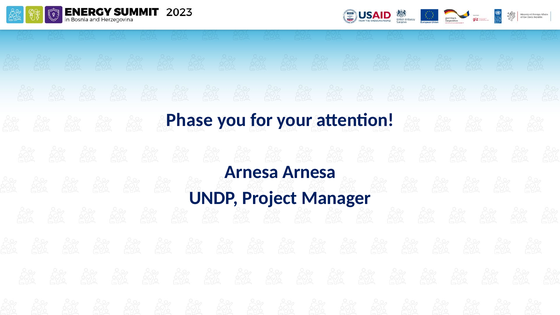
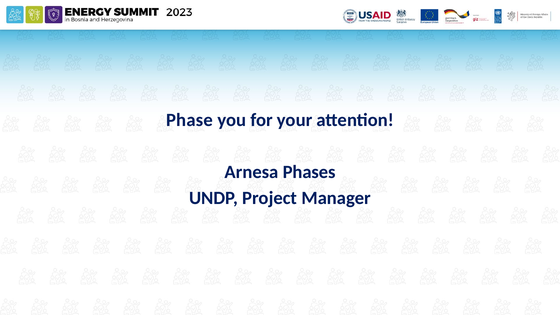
Arnesa Arnesa: Arnesa -> Phases (309, 172)
